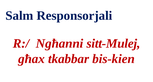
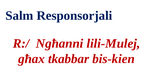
sitt-Mulej: sitt-Mulej -> lili-Mulej (113, 44)
